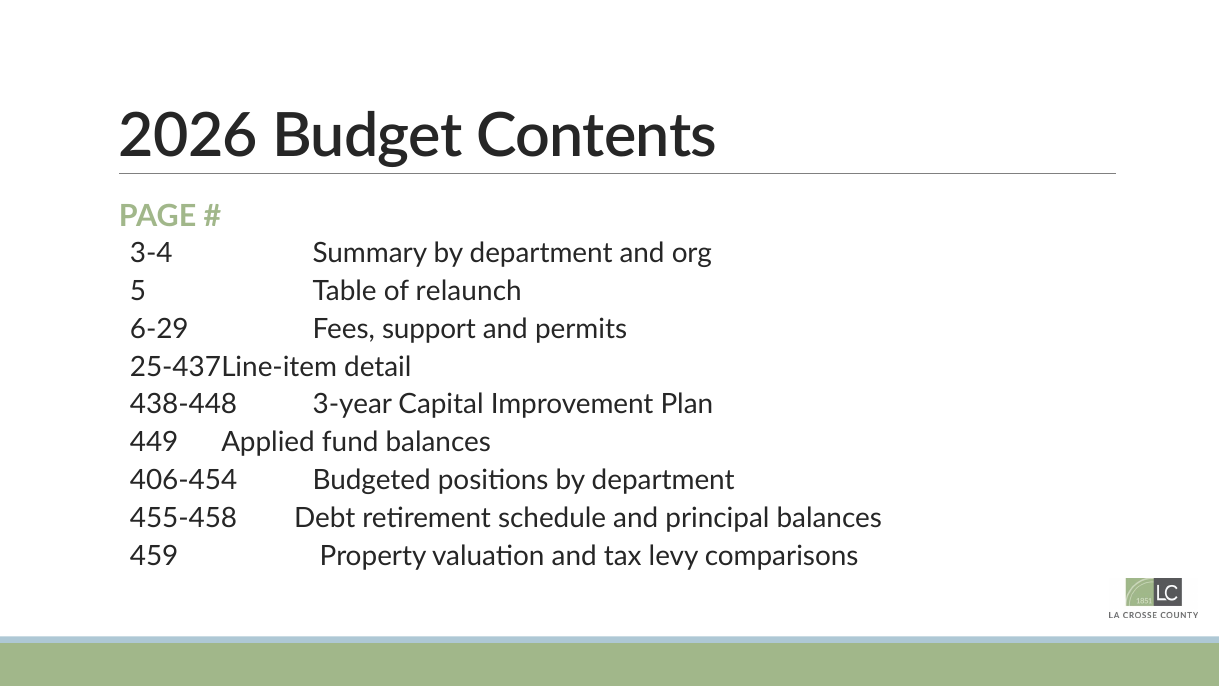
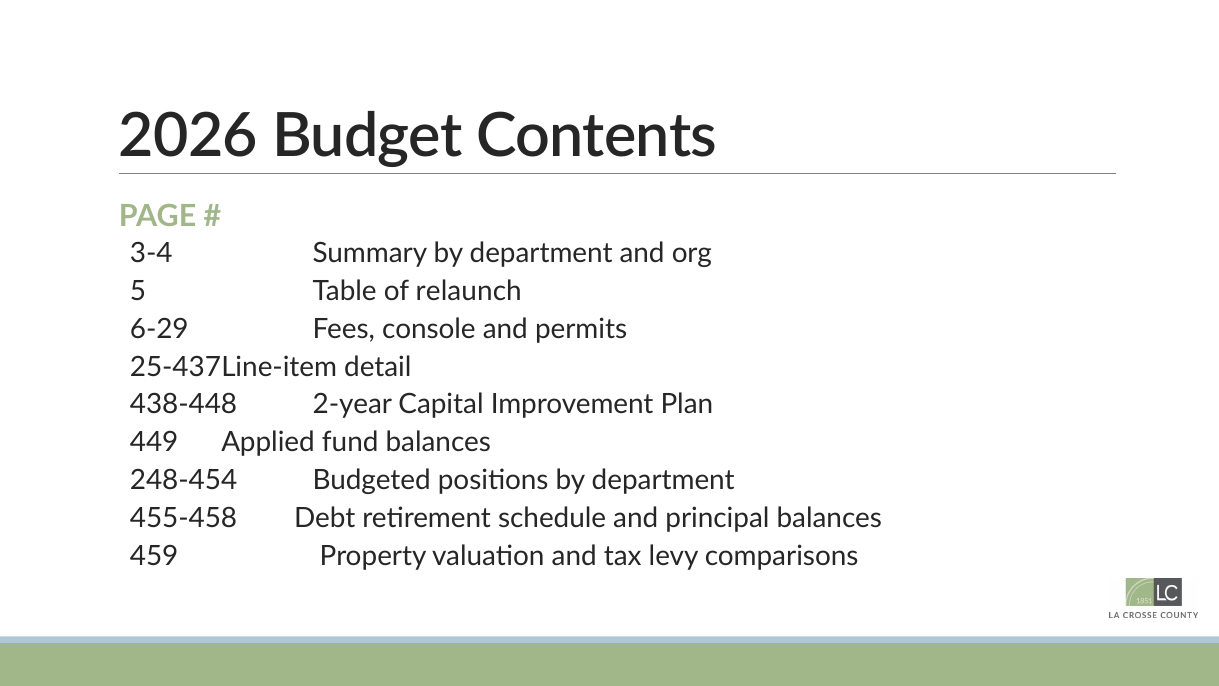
support: support -> console (429, 329)
3-year: 3-year -> 2-year (352, 404)
406-454: 406-454 -> 248-454 (184, 480)
